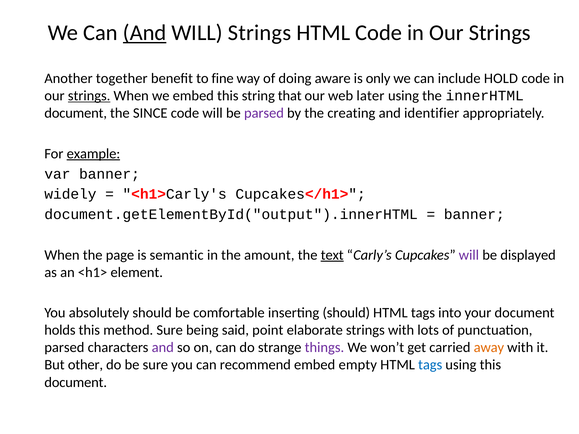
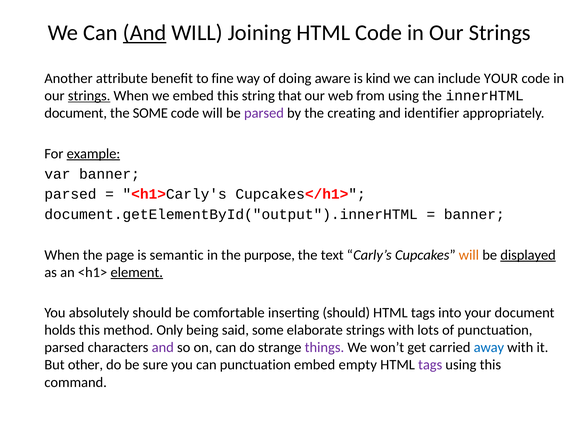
WILL Strings: Strings -> Joining (260, 33)
together: together -> attribute (122, 78)
only: only -> kind (378, 78)
include HOLD: HOLD -> YOUR (501, 78)
later: later -> from (371, 96)
the SINCE: SINCE -> SOME (150, 113)
widely: widely -> parsed (70, 194)
amount: amount -> purpose (269, 255)
text underline: present -> none (332, 255)
will colour: purple -> orange (469, 255)
displayed underline: none -> present (528, 255)
element underline: none -> present (137, 272)
method Sure: Sure -> Only (170, 330)
said point: point -> some (268, 330)
away colour: orange -> blue (489, 348)
can recommend: recommend -> punctuation (255, 365)
tags colour: blue -> purple (430, 365)
document: document -> command (76, 382)
